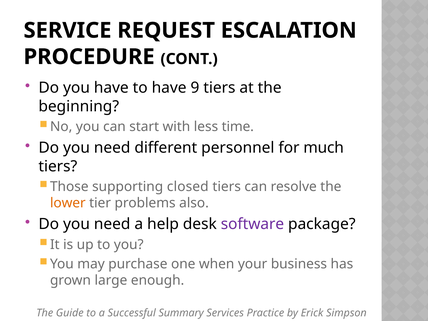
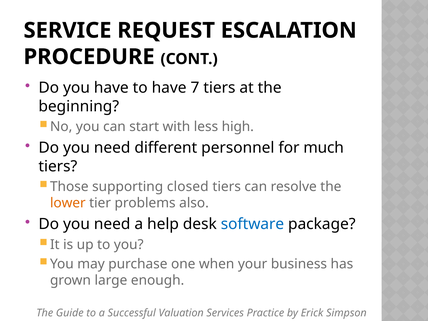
9: 9 -> 7 (195, 88)
time: time -> high (238, 127)
software colour: purple -> blue (252, 224)
Summary: Summary -> Valuation (181, 313)
